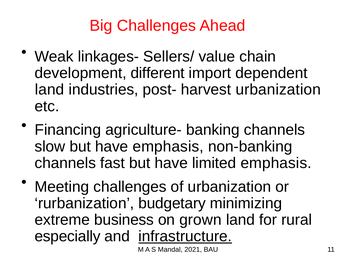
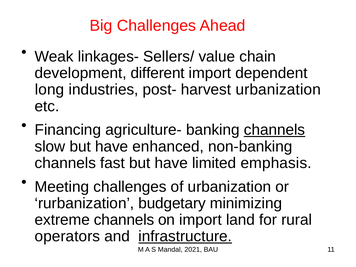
land: land -> long (50, 90)
channels underline: none -> present (275, 130)
have emphasis: emphasis -> enhanced (168, 146)
extreme business: business -> channels (124, 220)
on grown: grown -> import (201, 220)
especially: especially -> operators (67, 236)
